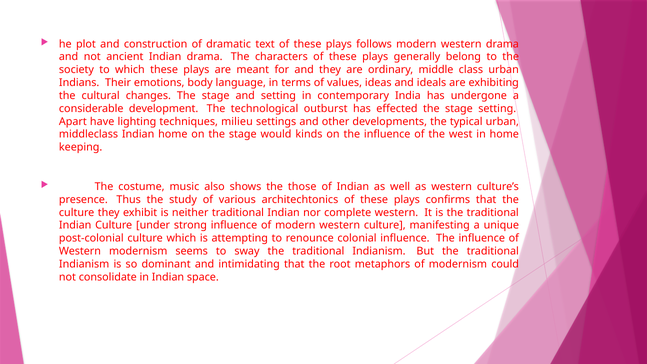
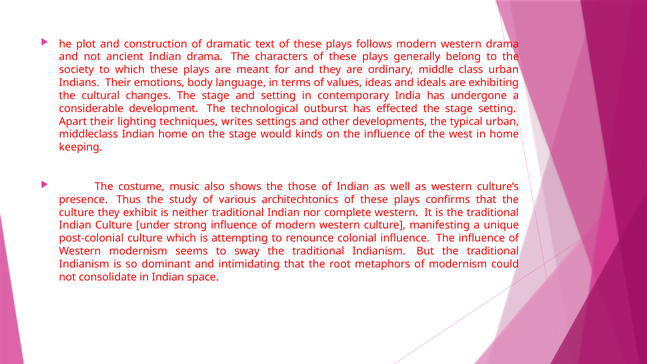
Apart have: have -> their (102, 122)
milieu: milieu -> writes (237, 122)
